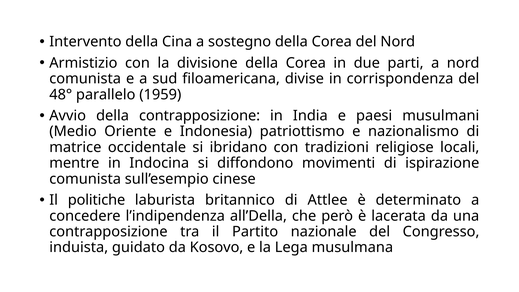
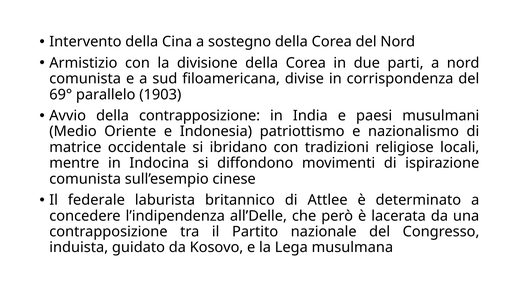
48°: 48° -> 69° (61, 94)
1959: 1959 -> 1903 (160, 94)
politiche: politiche -> federale (96, 200)
all’Della: all’Della -> all’Delle (258, 216)
